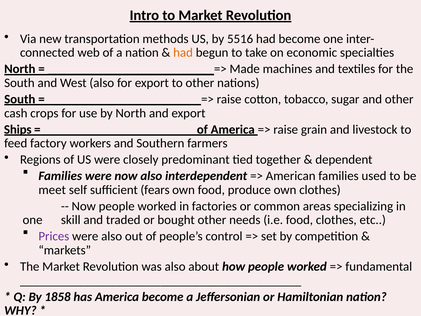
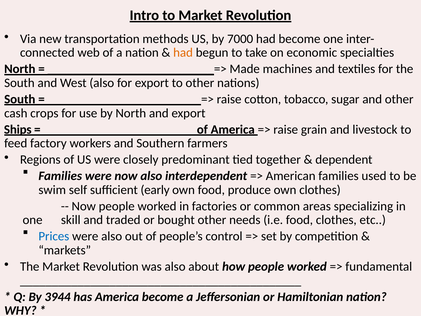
5516: 5516 -> 7000 (240, 39)
meet: meet -> swim (52, 190)
fears: fears -> early (155, 190)
Prices colour: purple -> blue (54, 236)
1858: 1858 -> 3944 (58, 297)
